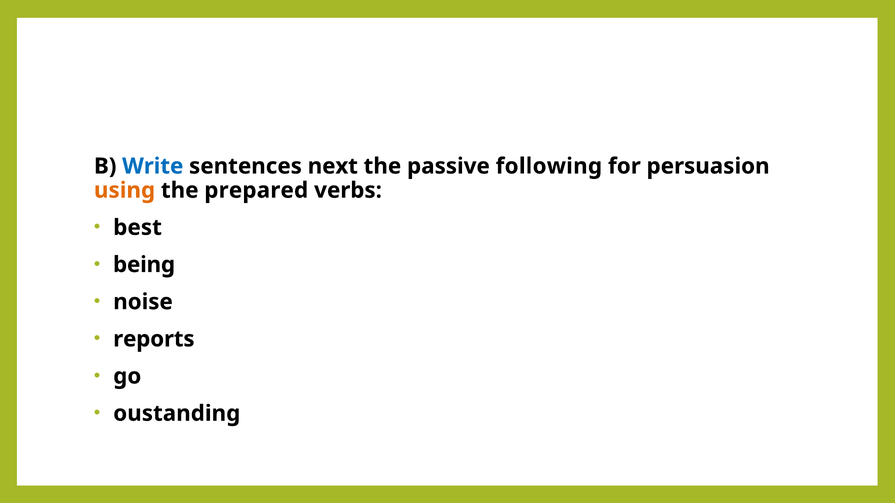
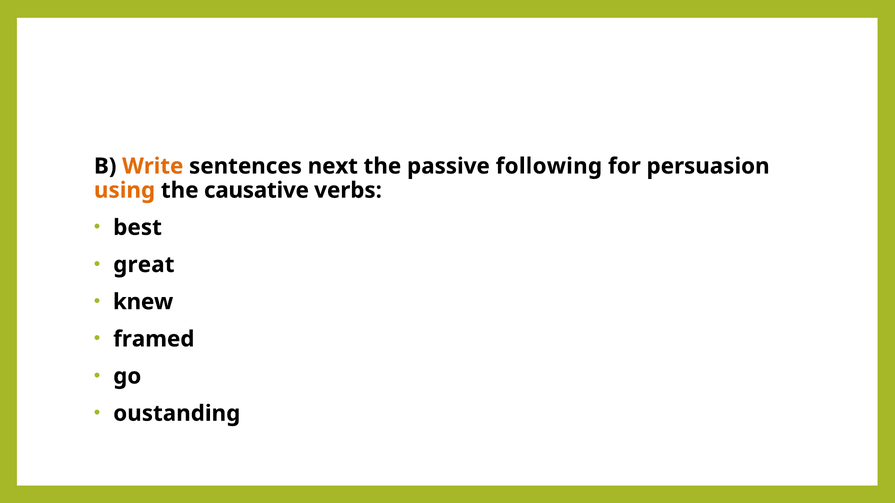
Write colour: blue -> orange (153, 166)
prepared: prepared -> causative (256, 190)
being: being -> great (144, 265)
noise: noise -> knew (143, 302)
reports: reports -> framed (154, 339)
